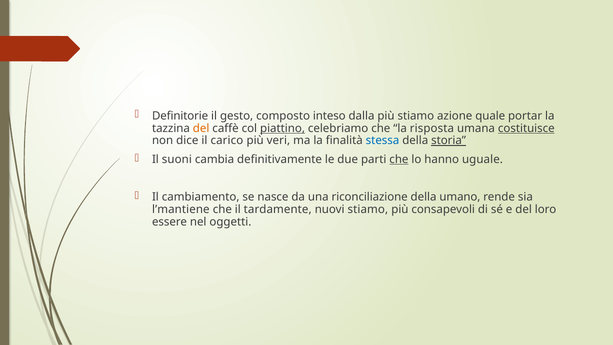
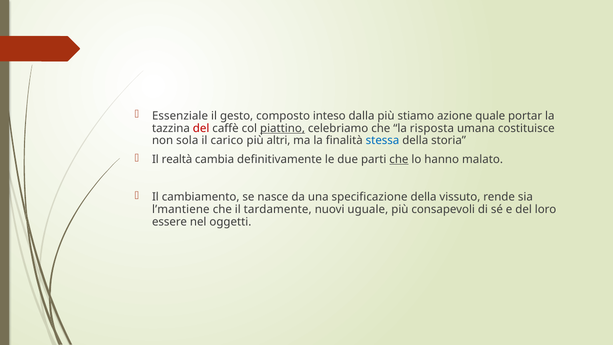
Definitorie: Definitorie -> Essenziale (180, 116)
del colour: orange -> red (201, 128)
costituisce underline: present -> none (526, 128)
dice: dice -> sola (187, 141)
veri: veri -> altri (278, 141)
storia underline: present -> none (449, 141)
suoni: suoni -> realtà (177, 159)
uguale: uguale -> malato (483, 159)
riconciliazione: riconciliazione -> specificazione (370, 197)
umano: umano -> vissuto (460, 197)
nuovi stiamo: stiamo -> uguale (368, 209)
